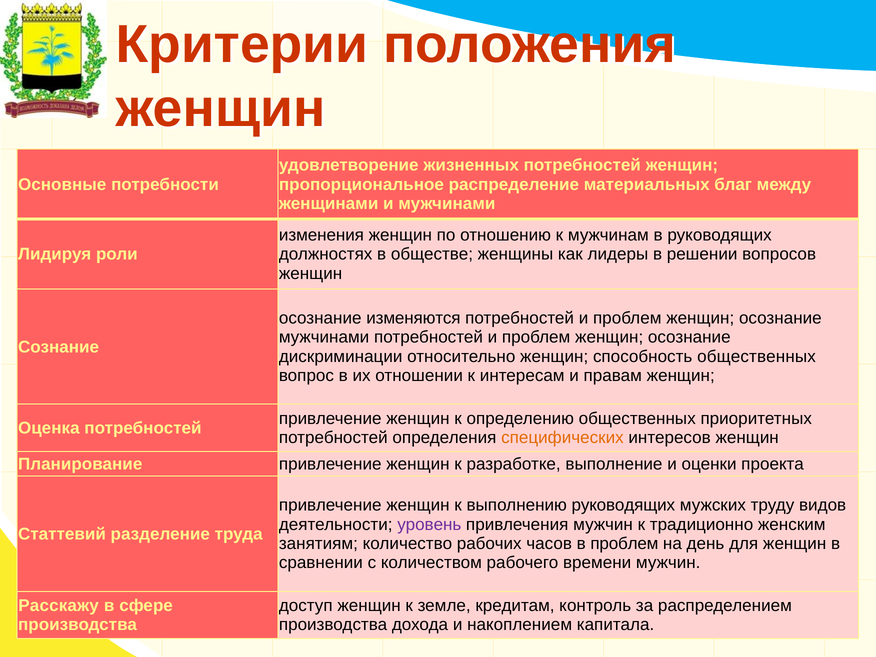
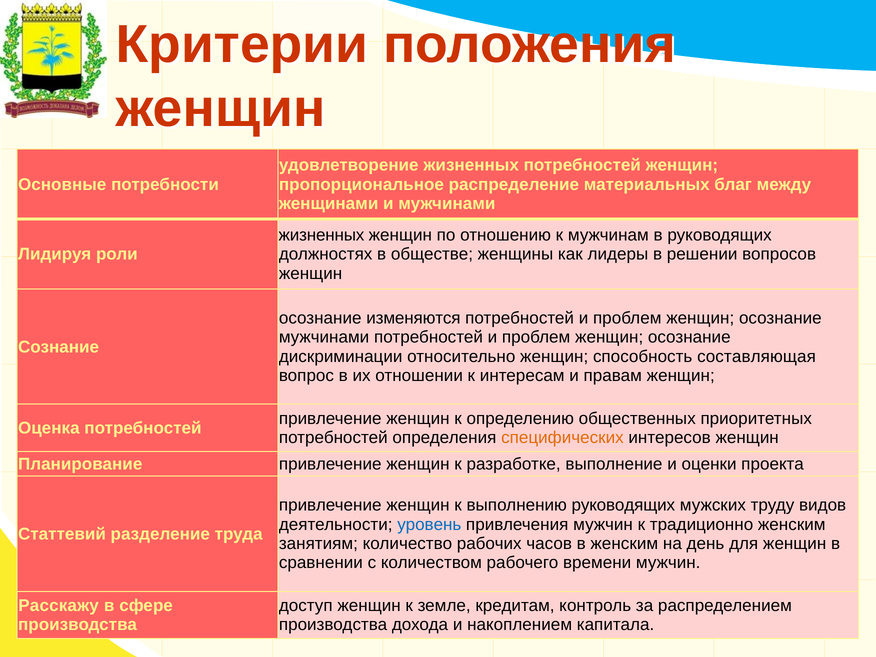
изменения: изменения -> жизненных (321, 235)
способность общественных: общественных -> составляющая (757, 356)
уровень colour: purple -> blue (429, 524)
в проблем: проблем -> женским (624, 544)
